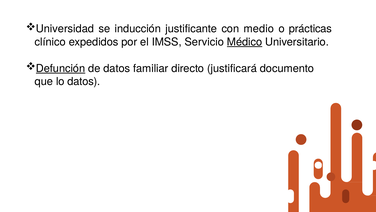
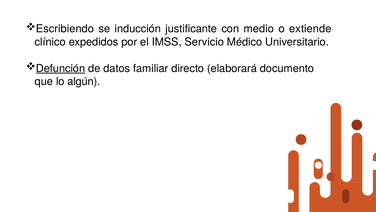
Universidad: Universidad -> Escribiendo (65, 29)
prácticas: prácticas -> extiende (310, 29)
Médico underline: present -> none (245, 42)
justificará: justificará -> elaborará (232, 68)
lo datos: datos -> algún (84, 81)
